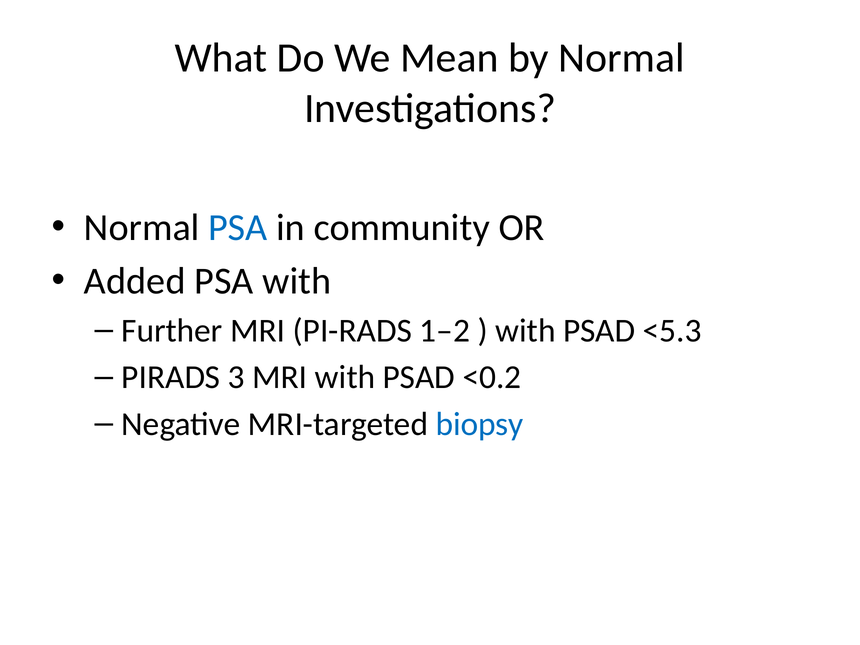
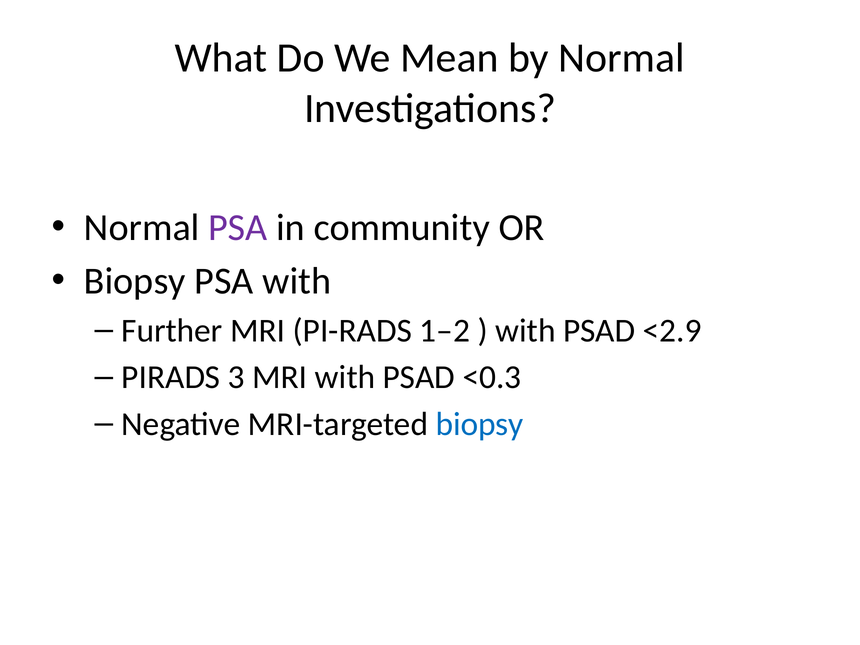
PSA colour: blue -> purple (238, 228)
Added: Added -> Biopsy (135, 281)
<5.3: <5.3 -> <2.9 (672, 331)
<0.2: <0.2 -> <0.3 (492, 377)
